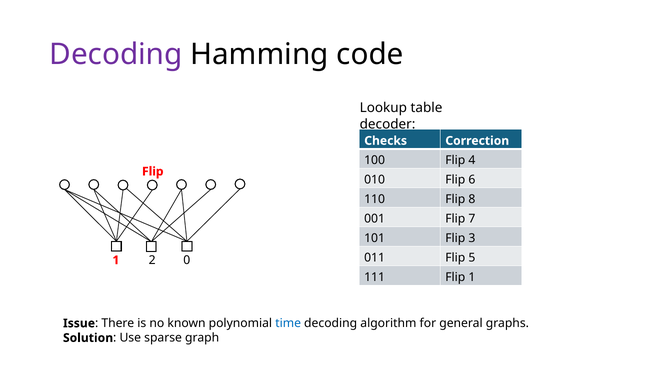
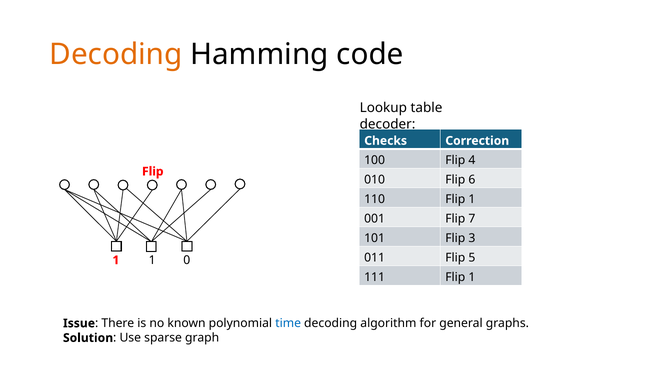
Decoding colour: purple -> orange (116, 54)
110 Flip 8: 8 -> 1 (472, 199)
1 2: 2 -> 1 (152, 260)
